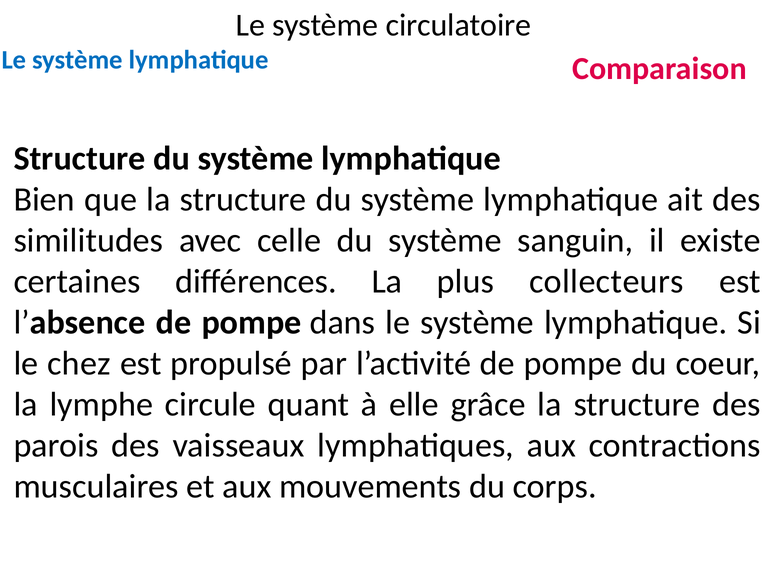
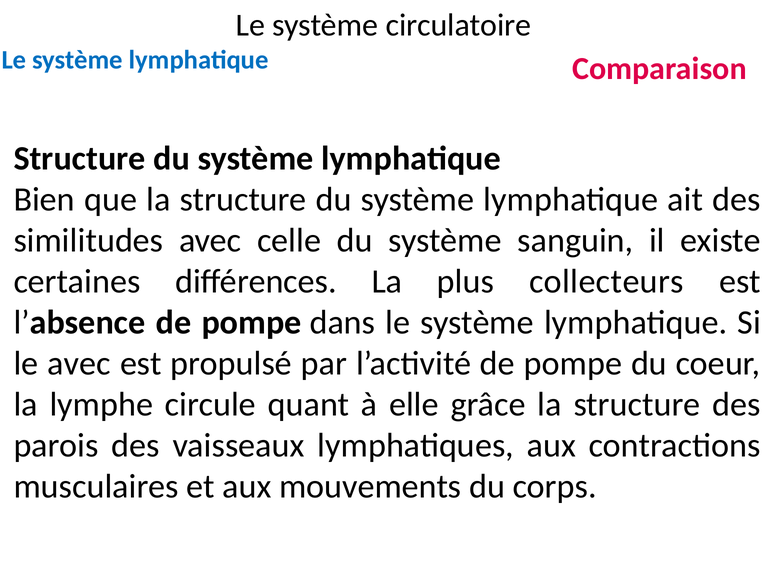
le chez: chez -> avec (79, 364)
